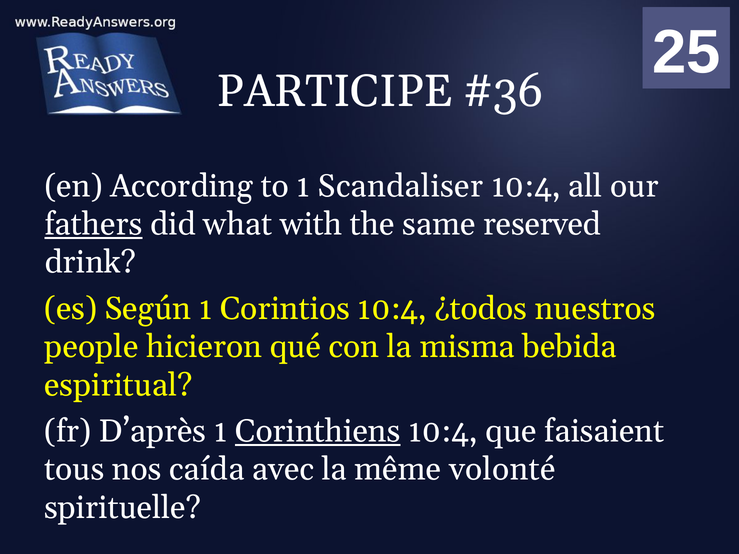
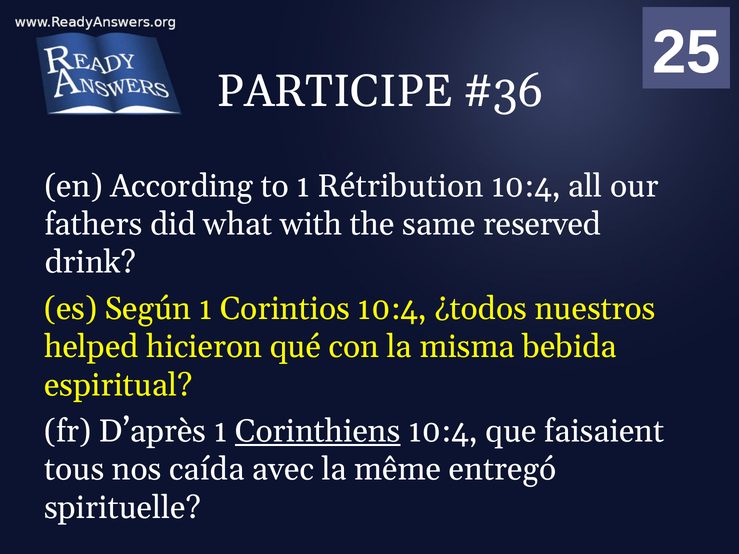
Scandaliser: Scandaliser -> Rétribution (401, 186)
fathers underline: present -> none (93, 224)
people: people -> helped (91, 347)
volonté: volonté -> entregó (503, 470)
